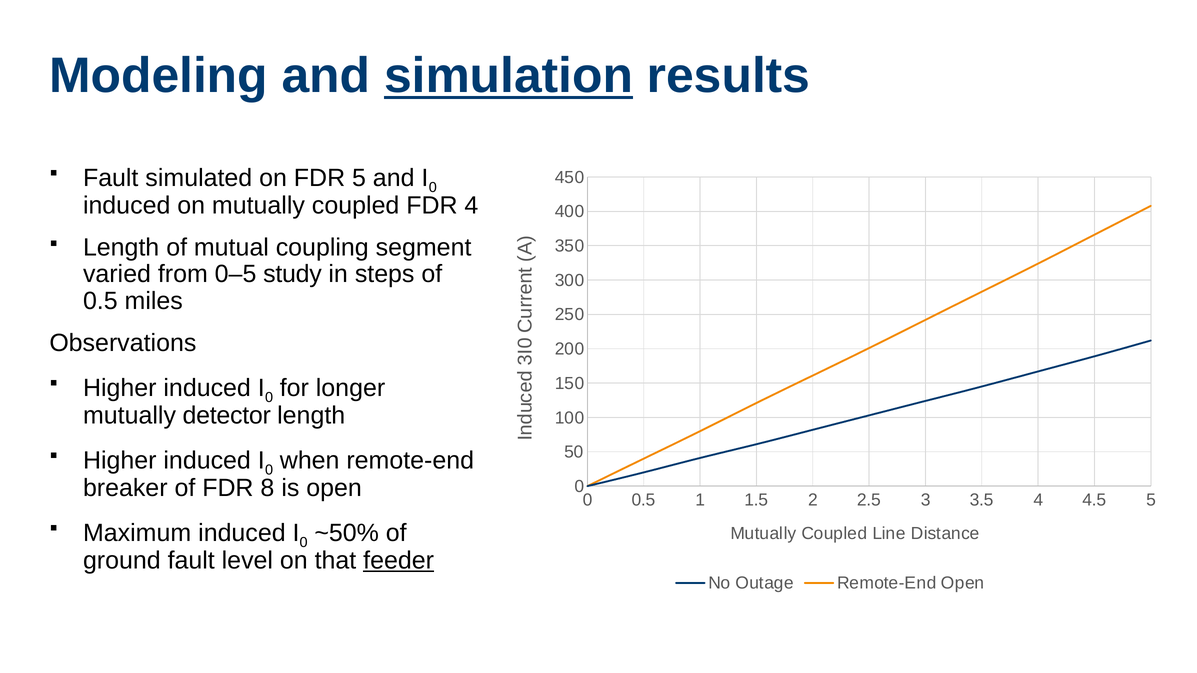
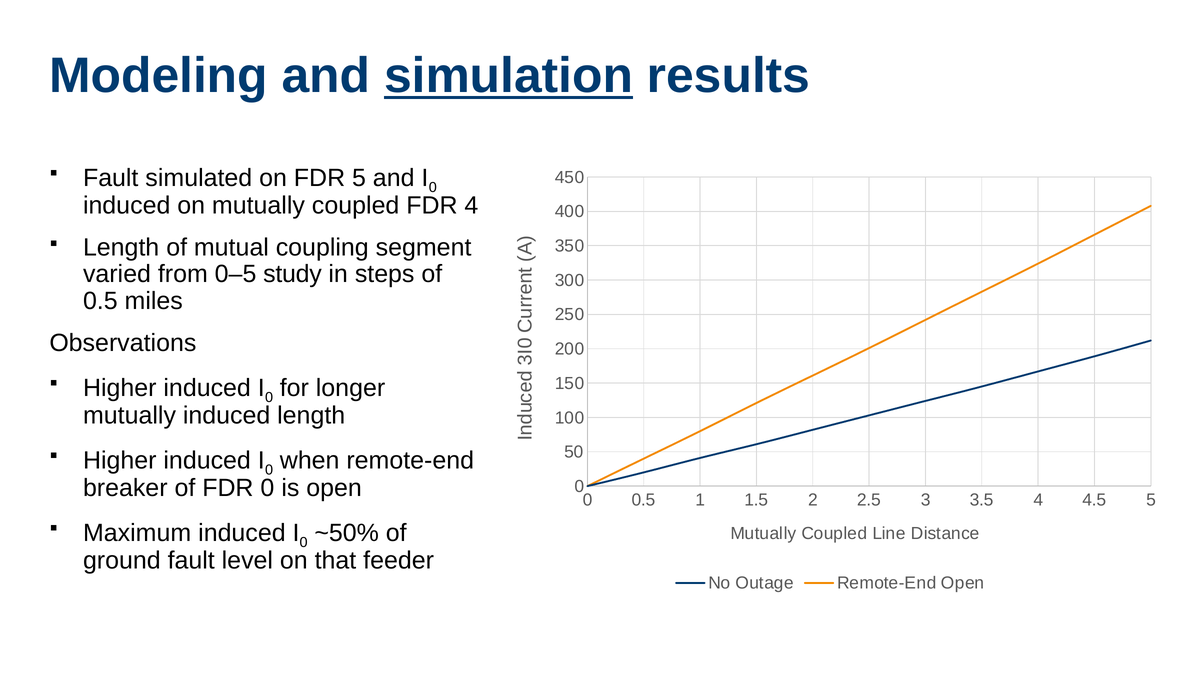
mutually detector: detector -> induced (227, 416)
FDR 8: 8 -> 0 (267, 488)
feeder underline: present -> none (399, 561)
